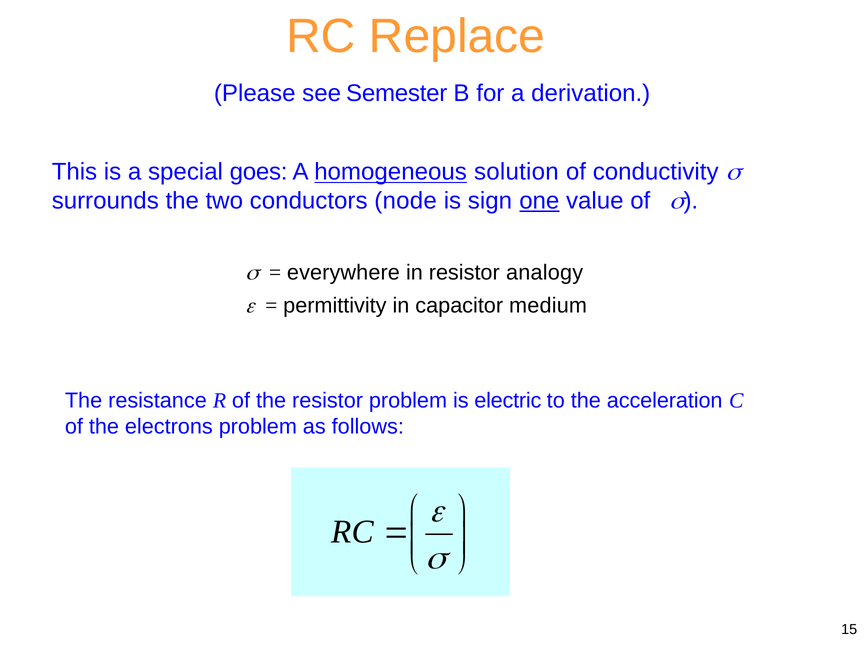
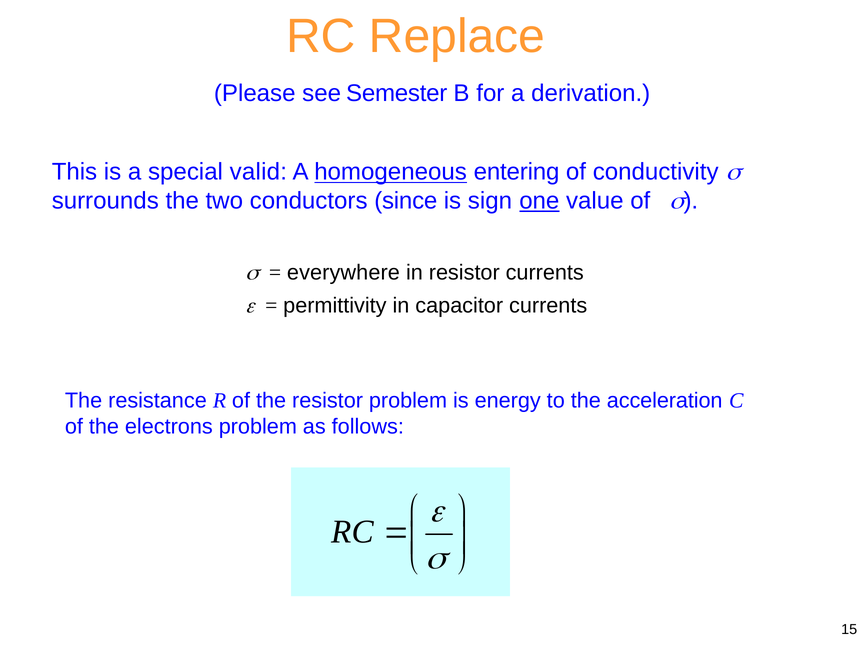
goes: goes -> valid (258, 172)
solution: solution -> entering (517, 172)
node: node -> since (406, 201)
resistor analogy: analogy -> currents (545, 272)
capacitor medium: medium -> currents (548, 306)
electric: electric -> energy (508, 400)
